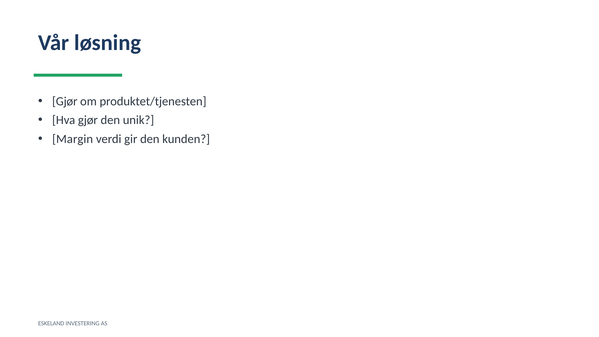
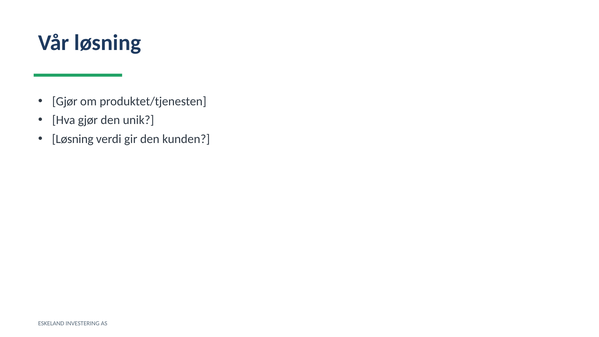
Margin: Margin -> Løsning (73, 139)
